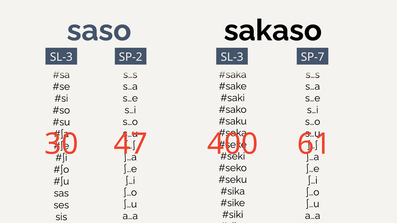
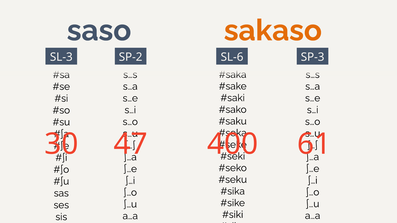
sakaso colour: black -> orange (273, 31)
SL-3 SL-3: SL-3 -> SL-6 (232, 57)
SP-7: SP-7 -> SP-3 (313, 57)
